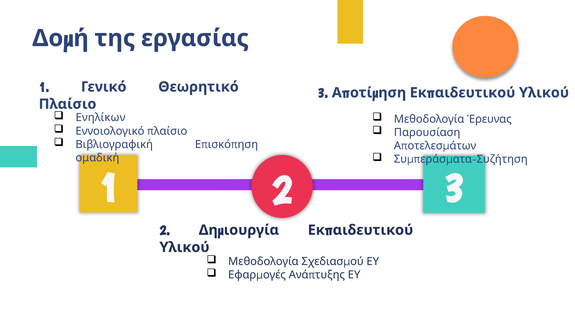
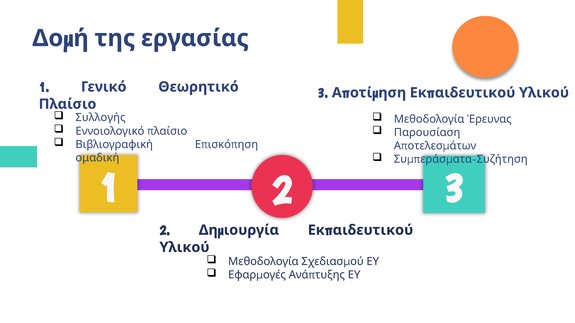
Ενηλίκων: Ενηλίκων -> Συλλογής (101, 118)
